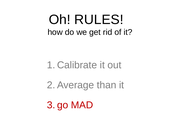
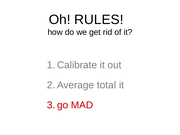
than: than -> total (107, 85)
